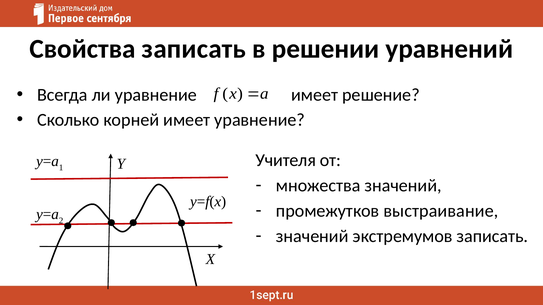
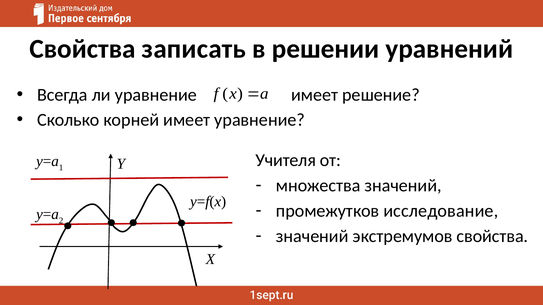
выстраивание: выстраивание -> исследование (441, 211)
экстремумов записать: записать -> свойства (492, 236)
